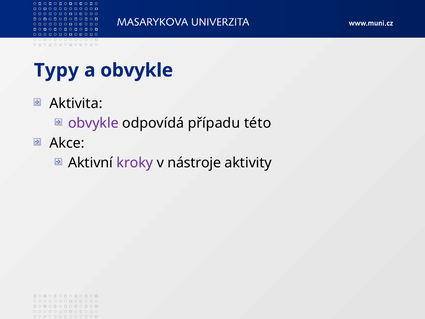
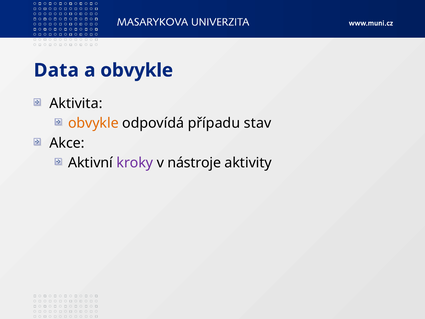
Typy: Typy -> Data (56, 70)
obvykle colour: purple -> orange (93, 123)
této: této -> stav (258, 123)
